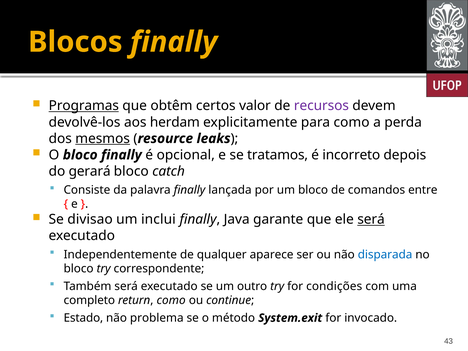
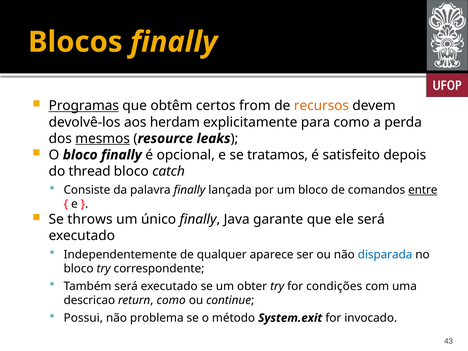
valor: valor -> from (255, 106)
recursos colour: purple -> orange (321, 106)
incorreto: incorreto -> satisfeito (351, 155)
gerará: gerará -> thread (90, 171)
entre underline: none -> present (423, 190)
divisao: divisao -> throws (90, 219)
inclui: inclui -> único (159, 219)
será underline: present -> none (371, 219)
outro: outro -> obter (252, 286)
completo: completo -> descricao (89, 300)
Estado: Estado -> Possui (83, 318)
